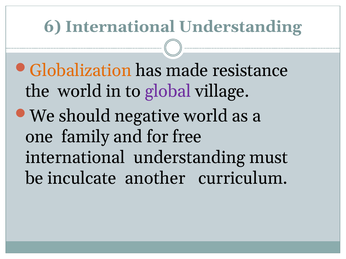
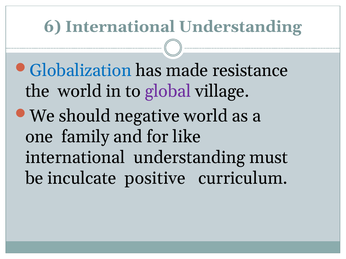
Globalization colour: orange -> blue (81, 71)
free: free -> like (187, 137)
another: another -> positive (155, 179)
